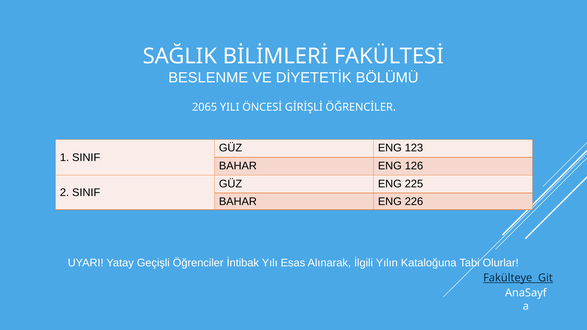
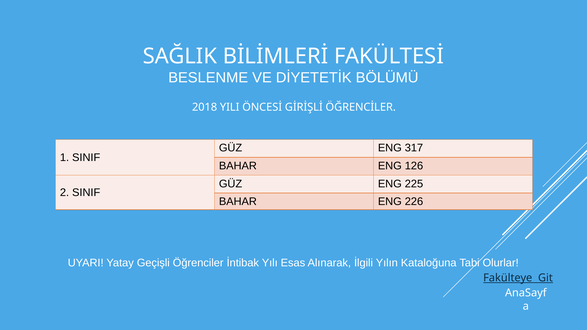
2065: 2065 -> 2018 (205, 107)
123: 123 -> 317 (414, 148)
